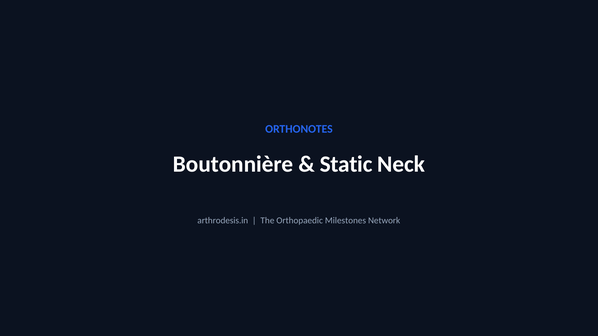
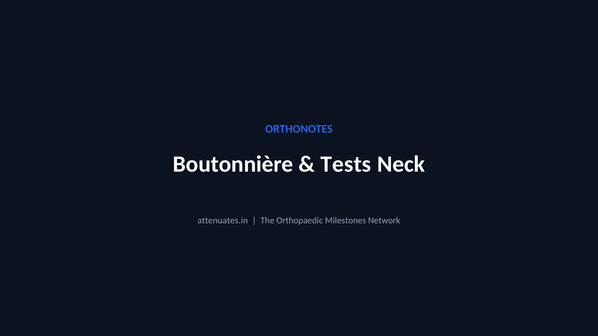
Static: Static -> Tests (346, 164)
arthrodesis.in: arthrodesis.in -> attenuates.in (223, 221)
